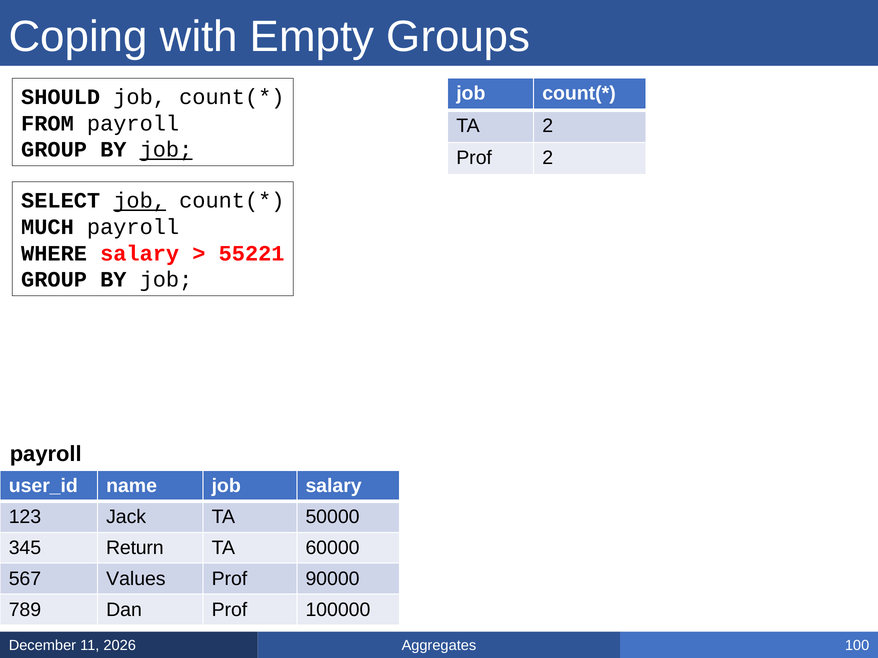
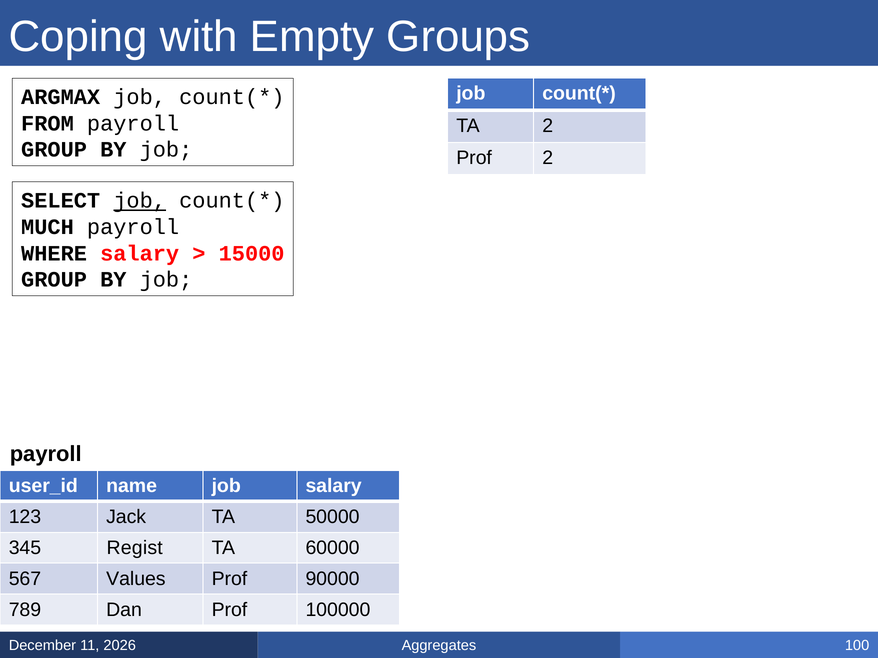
SHOULD: SHOULD -> ARGMAX (61, 97)
job underline: present -> none (166, 150)
55221: 55221 -> 15000 (252, 254)
Return: Return -> Regist (135, 548)
